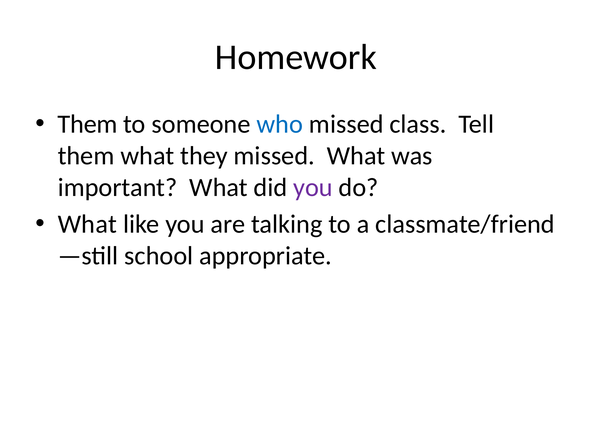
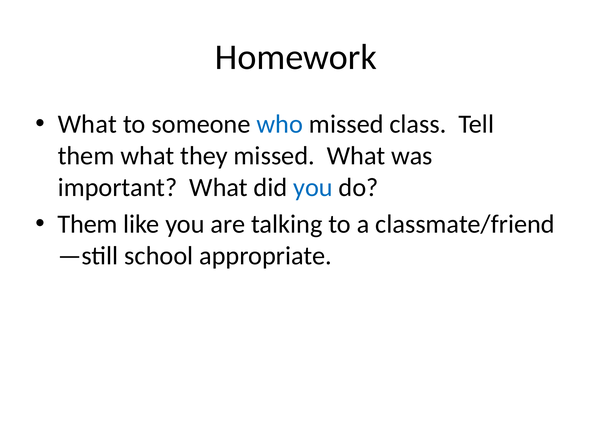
Them: Them -> What (87, 124)
you colour: purple -> blue (313, 187)
What: What -> Them (88, 224)
